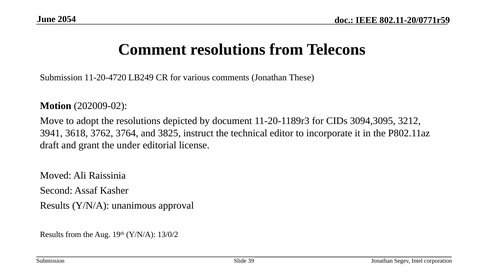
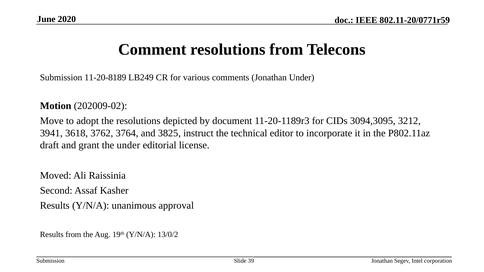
2054: 2054 -> 2020 (67, 19)
11-20-4720: 11-20-4720 -> 11-20-8189 (105, 77)
Jonathan These: These -> Under (302, 77)
